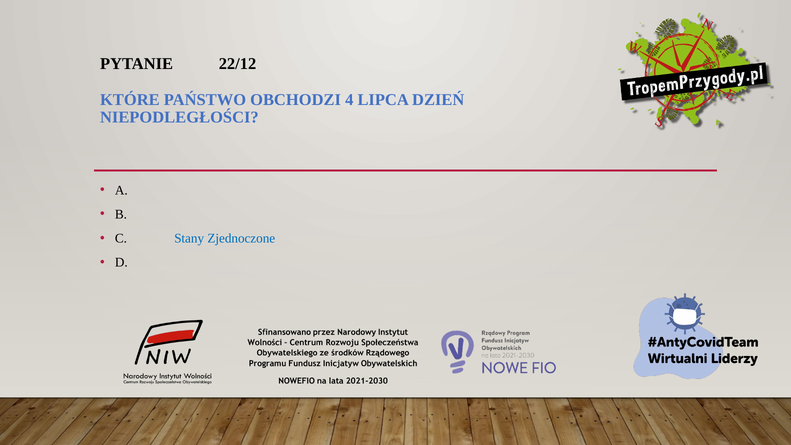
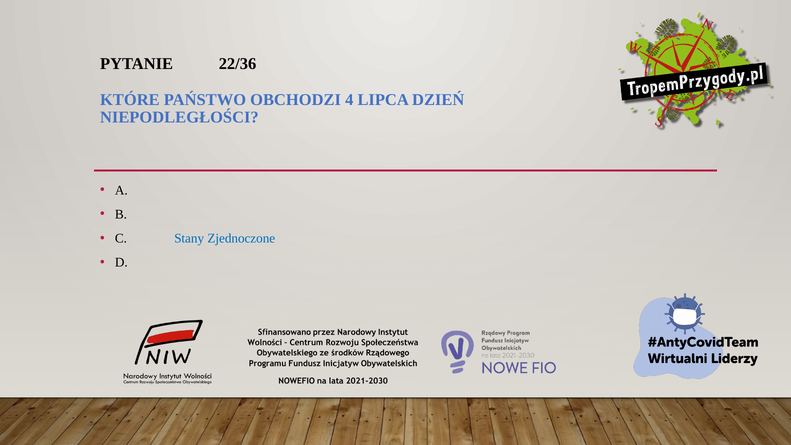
22/12: 22/12 -> 22/36 (238, 64)
